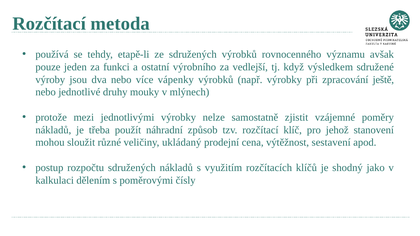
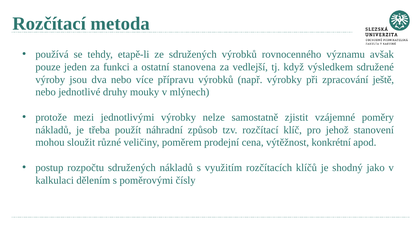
výrobního: výrobního -> stanovena (194, 67)
vápenky: vápenky -> přípravu (176, 80)
ukládaný: ukládaný -> poměrem (182, 143)
sestavení: sestavení -> konkrétní (331, 143)
